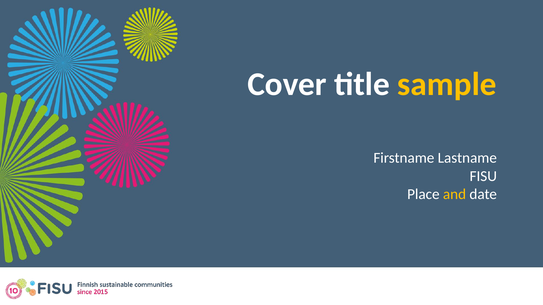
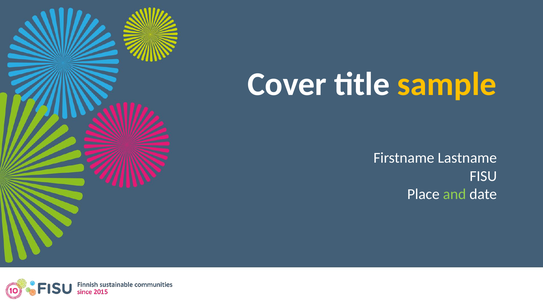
and colour: yellow -> light green (455, 194)
